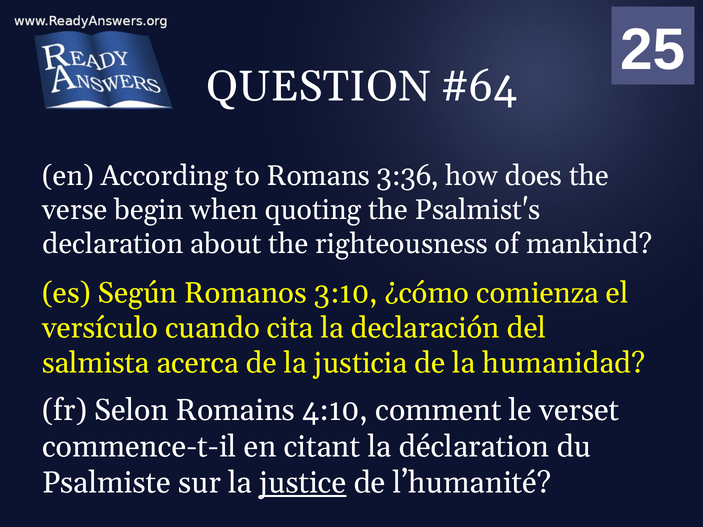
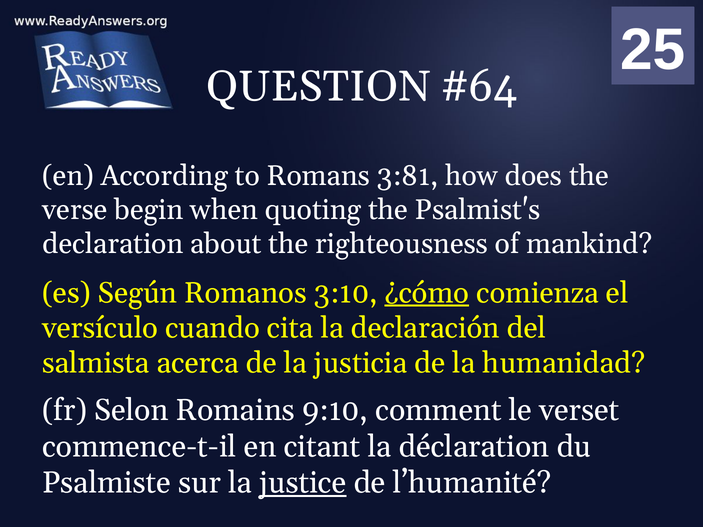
3:36: 3:36 -> 3:81 (408, 176)
¿cómo underline: none -> present (427, 293)
4:10: 4:10 -> 9:10 (335, 410)
